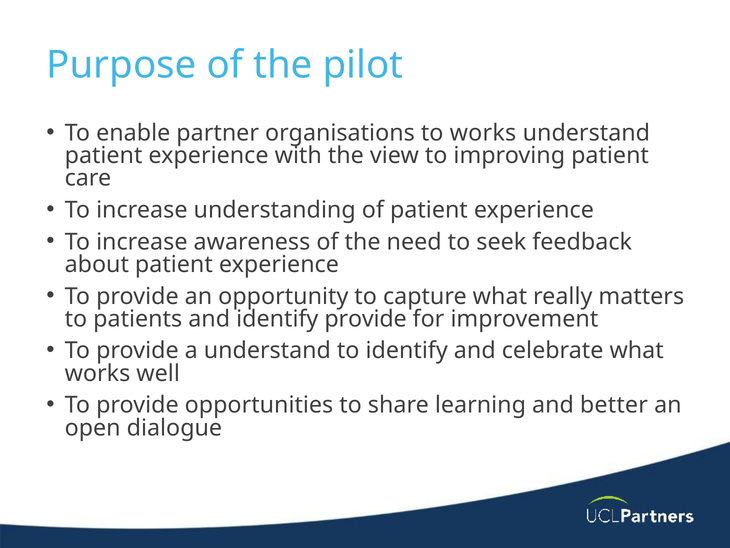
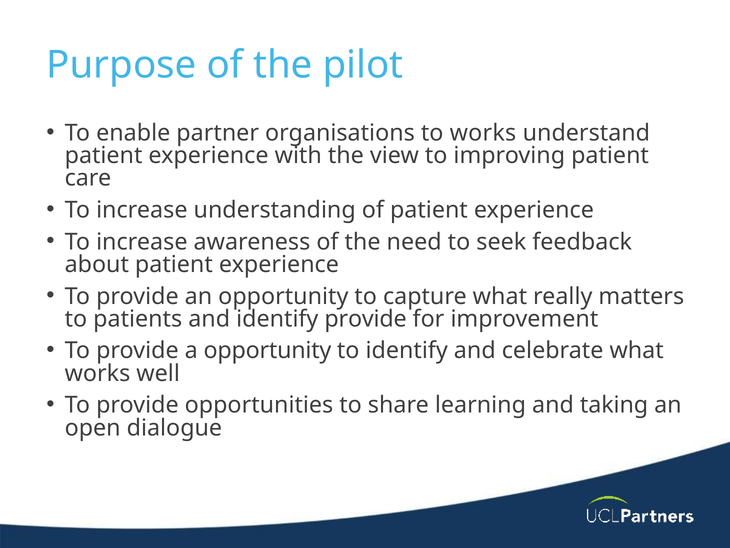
a understand: understand -> opportunity (267, 350)
better: better -> taking (614, 405)
